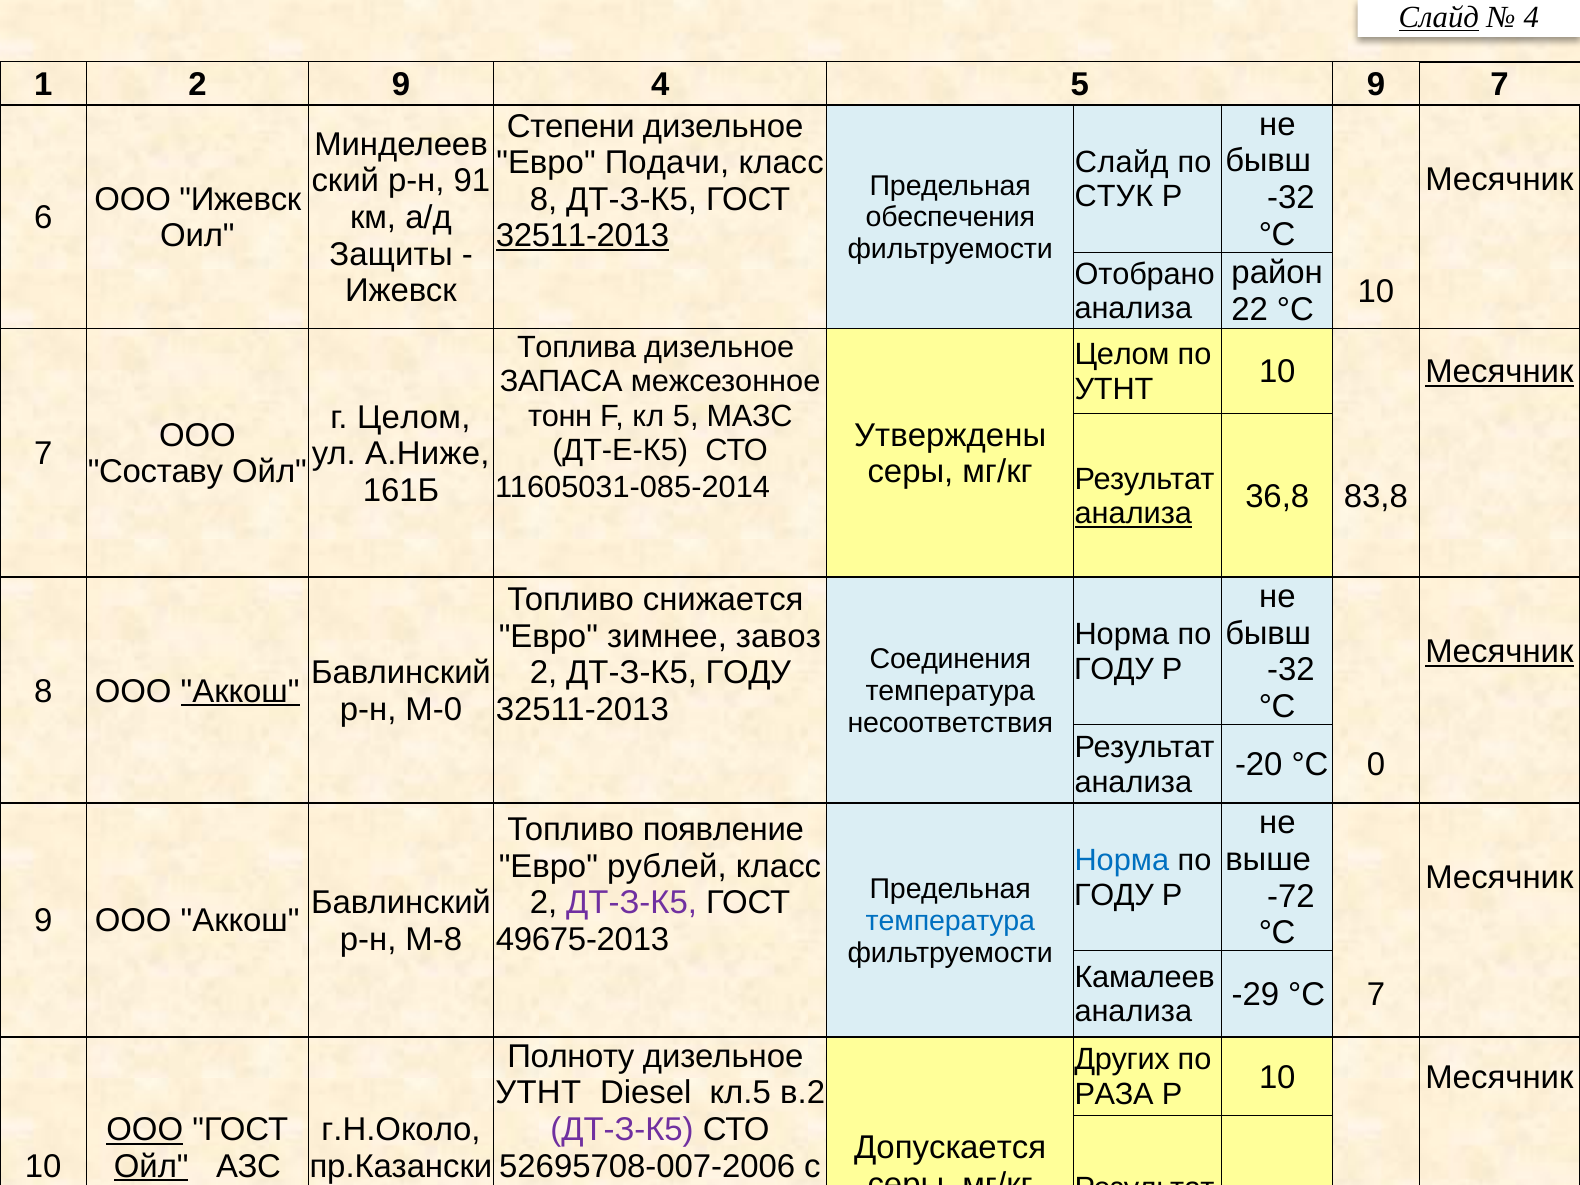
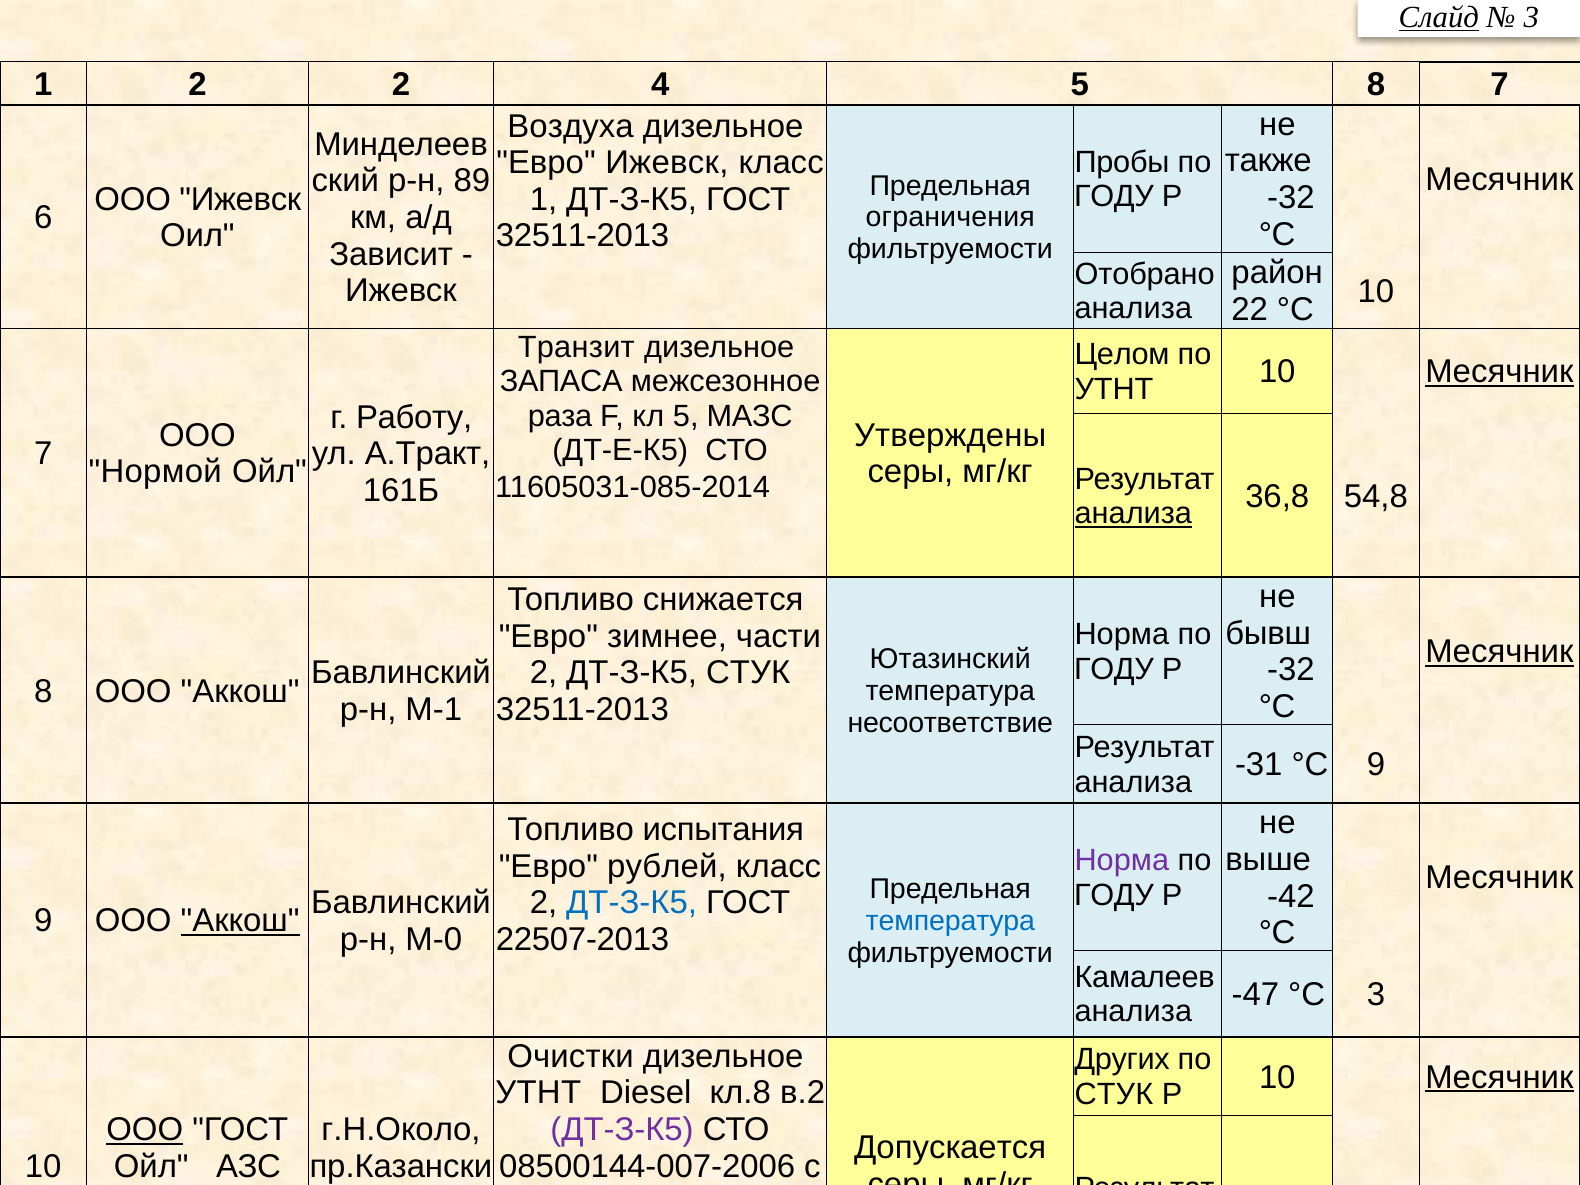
4: 4 -> 3 (1531, 17)
2 9: 9 -> 2 (401, 84)
5 9: 9 -> 8 (1376, 84)
Степени: Степени -> Воздуха (571, 126)
бывш: бывш -> также (1268, 161)
Евро Подачи: Подачи -> Ижевск (667, 163)
Слайд: Слайд -> Пробы (1122, 162)
91: 91 -> 89 (472, 181)
СТУК: СТУК -> ГОДУ (1114, 197)
8: 8 -> 1 (544, 199)
обеспечения: обеспечения -> ограничения (950, 218)
32511-2013 underline: present -> none (582, 236)
Защиты: Защиты -> Зависит (391, 254)
Топлива: Топлива -> Транзит (576, 347)
г Целом: Целом -> Работу (414, 417)
тонн: тонн -> раза (560, 416)
А.Ниже: А.Ниже -> А.Тракт (428, 454)
Составу: Составу -> Нормой (155, 472)
83,8: 83,8 -> 54,8 (1376, 496)
завоз: завоз -> части (779, 636)
Соединения: Соединения -> Ютазинский (950, 659)
ДТ-З-К5 ГОДУ: ГОДУ -> СТУК (748, 673)
Аккош underline: present -> none (240, 691)
М-0: М-0 -> М-1 (434, 710)
несоответствия: несоответствия -> несоответствие (950, 723)
-20: -20 -> -31 (1259, 765)
°С 0: 0 -> 9 (1376, 765)
появление: появление -> испытания (723, 830)
Норма colour: blue -> purple (1122, 861)
-72: -72 -> -42 (1291, 896)
ДТ-З-К5 colour: purple -> blue (632, 903)
Аккош underline: none -> present (240, 921)
М-8: М-8 -> М-0 (434, 939)
49675-2013: 49675-2013 -> 22507-2013 (582, 939)
-29: -29 -> -47 (1255, 995)
°С 7: 7 -> 3 (1376, 995)
Полноту: Полноту -> Очистки (571, 1056)
Месячник underline: none -> present (1499, 1077)
кл.5: кл.5 -> кл.8 (740, 1093)
РАЗА: РАЗА -> СТУК (1114, 1094)
Ойл underline: present -> none (151, 1166)
52695708-007-2006: 52695708-007-2006 -> 08500144-007-2006 (647, 1166)
